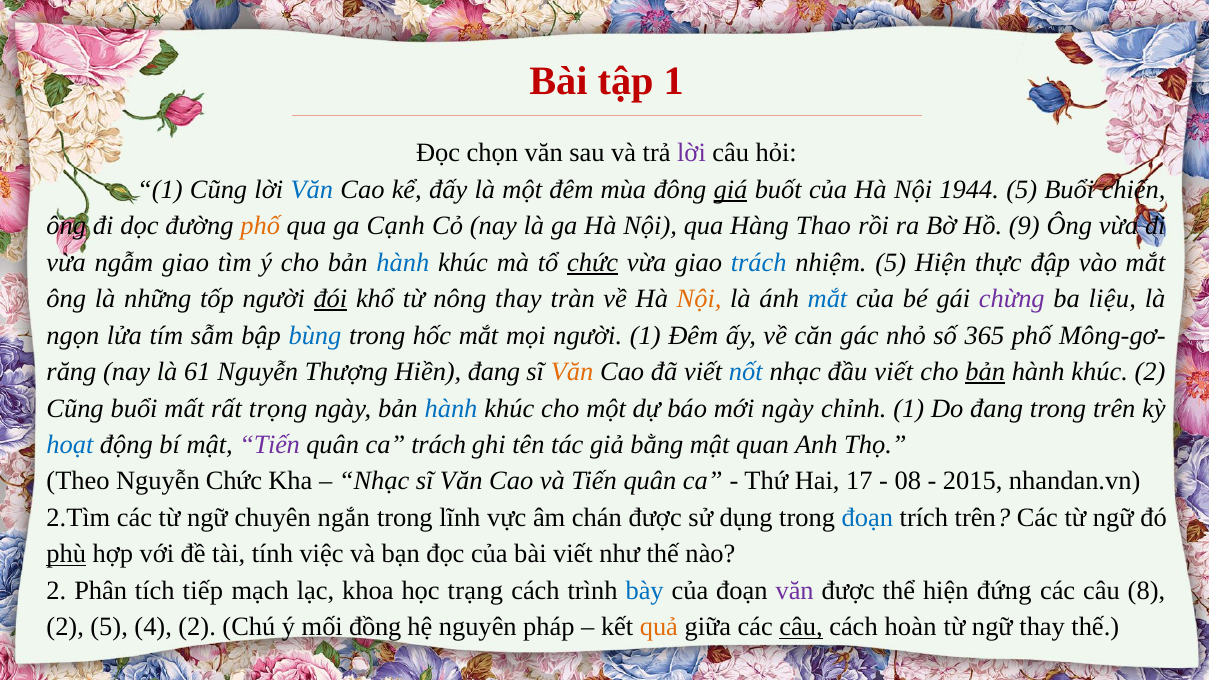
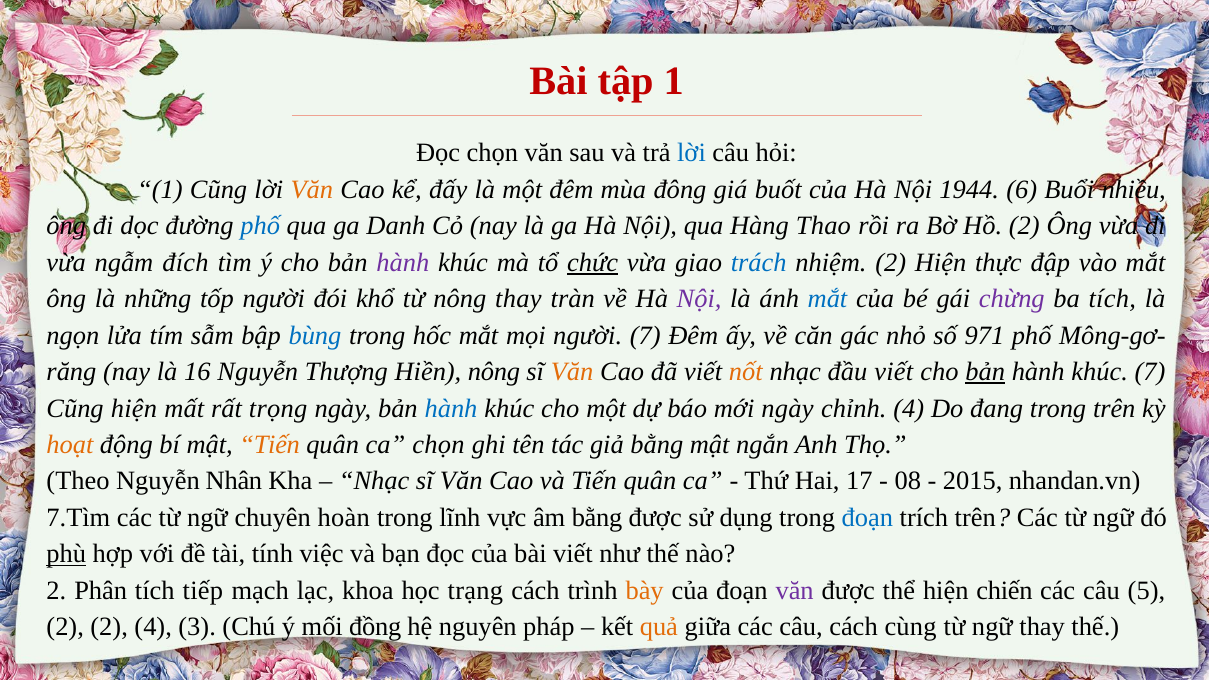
lời colour: purple -> blue (691, 153)
Văn colour: blue -> orange (312, 190)
giá underline: present -> none (731, 190)
1944 5: 5 -> 6 (1022, 190)
chiến: chiến -> nhiều (1134, 190)
phố colour: orange -> blue (260, 226)
Cạnh: Cạnh -> Danh (396, 226)
Hồ 9: 9 -> 2 (1024, 226)
ngẫm giao: giao -> đích (185, 263)
hành colour: blue -> purple (403, 263)
nhiệm 5: 5 -> 2 (891, 263)
đói underline: present -> none (330, 299)
Nội colour: orange -> purple (699, 299)
ba liệu: liệu -> tích (1112, 299)
người 1: 1 -> 7 (645, 336)
365: 365 -> 971 (984, 336)
61: 61 -> 16 (197, 372)
Hiền đang: đang -> nông (494, 372)
nốt colour: blue -> orange (746, 372)
khúc 2: 2 -> 7 (1150, 372)
Cũng buổi: buổi -> hiện (134, 409)
chỉnh 1: 1 -> 4 (909, 409)
hoạt colour: blue -> orange (70, 445)
Tiến colour: purple -> orange (270, 445)
ca trách: trách -> chọn (439, 445)
quan: quan -> ngắn (763, 445)
Nguyễn Chức: Chức -> Nhân (234, 481)
2.Tìm: 2.Tìm -> 7.Tìm (78, 518)
ngắn: ngắn -> hoàn (344, 518)
âm chán: chán -> bằng (597, 518)
bày colour: blue -> orange (645, 591)
đứng: đứng -> chiến (1004, 591)
8: 8 -> 5 (1146, 591)
2 5: 5 -> 2 (109, 627)
4 2: 2 -> 3 (197, 627)
câu underline: present -> none (801, 627)
hoàn: hoàn -> cùng (911, 627)
